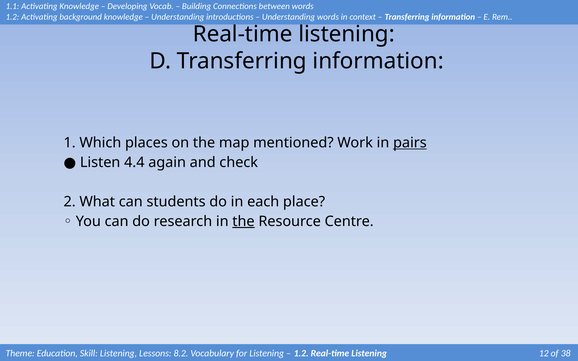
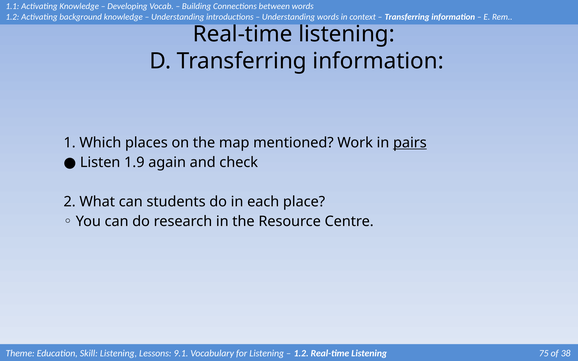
4.4: 4.4 -> 1.9 (134, 162)
the underline: present -> none (243, 221)
8.2: 8.2 -> 9.1 (181, 354)
12: 12 -> 75 (544, 354)
